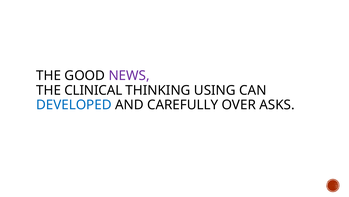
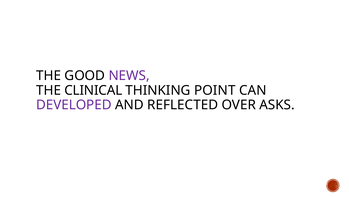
USING: USING -> POINT (215, 90)
DEVELOPED colour: blue -> purple (74, 105)
CAREFULLY: CAREFULLY -> REFLECTED (183, 105)
